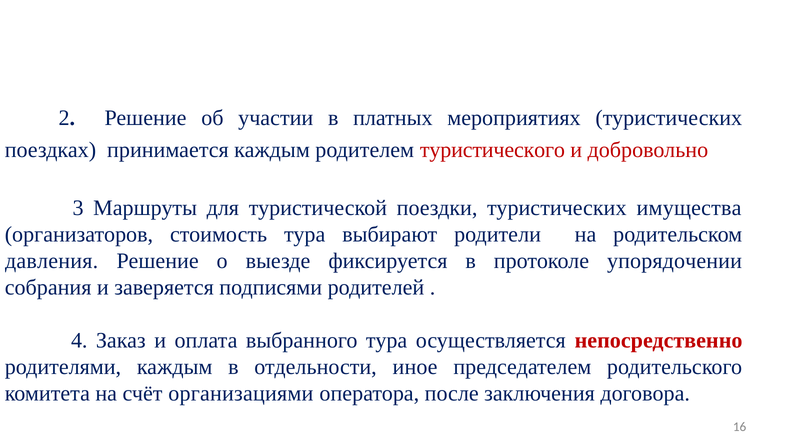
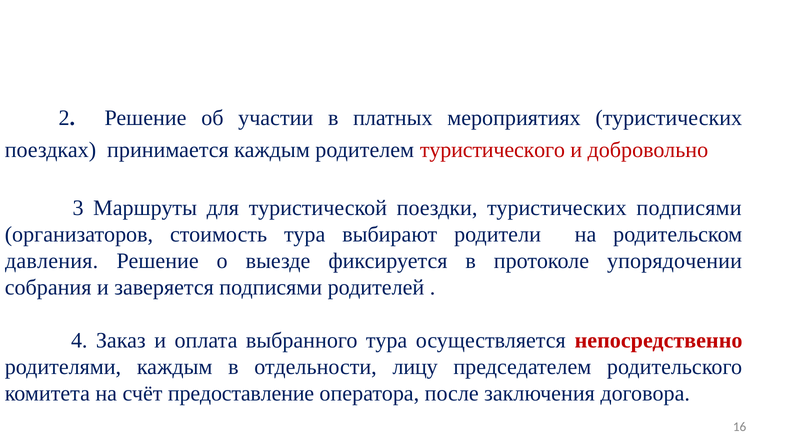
туристических имущества: имущества -> подписями (689, 208)
иное: иное -> лицу (415, 367)
организациями: организациями -> предоставление (241, 393)
